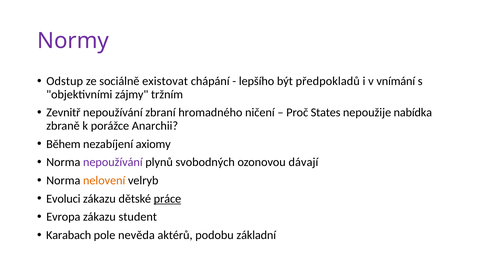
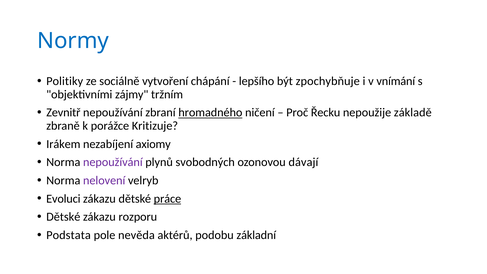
Normy colour: purple -> blue (73, 41)
Odstup: Odstup -> Politiky (65, 81)
existovat: existovat -> vytvoření (165, 81)
předpokladů: předpokladů -> zpochybňuje (328, 81)
hromadného underline: none -> present (210, 113)
States: States -> Řecku (326, 113)
nabídka: nabídka -> základě (413, 113)
Anarchii: Anarchii -> Kritizuje (155, 126)
Během: Během -> Irákem (63, 144)
nelovení colour: orange -> purple (104, 180)
Evropa: Evropa -> Dětské (63, 217)
student: student -> rozporu (138, 217)
Karabach: Karabach -> Podstata (69, 235)
